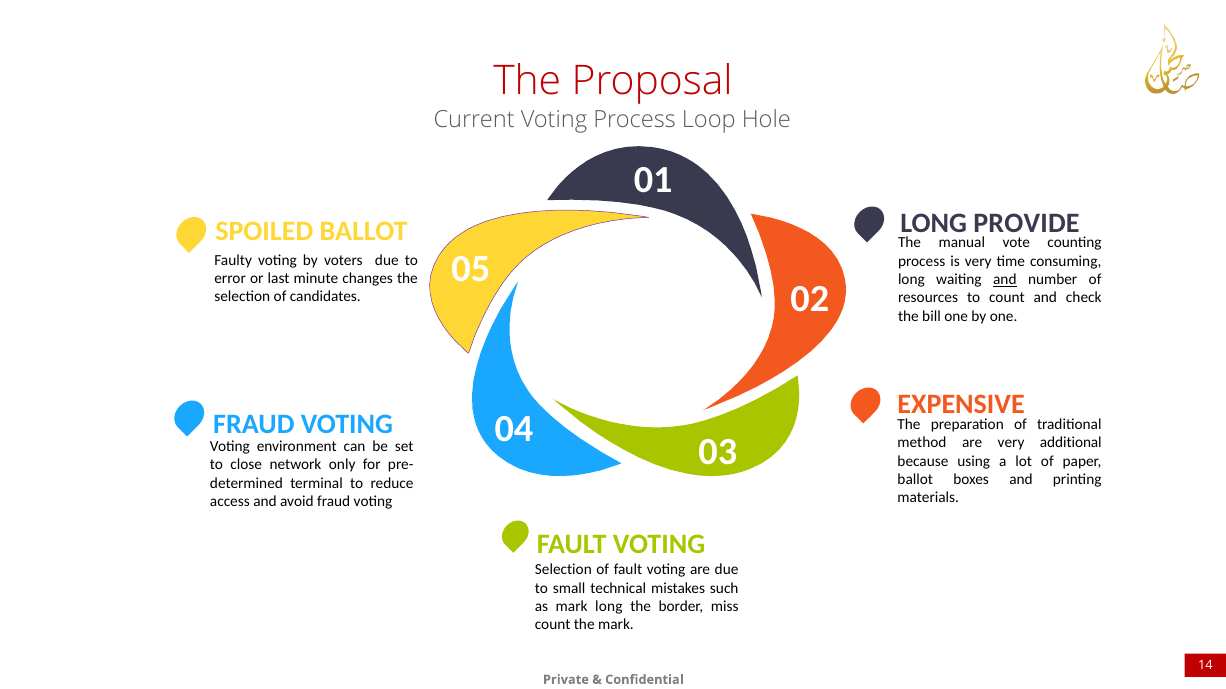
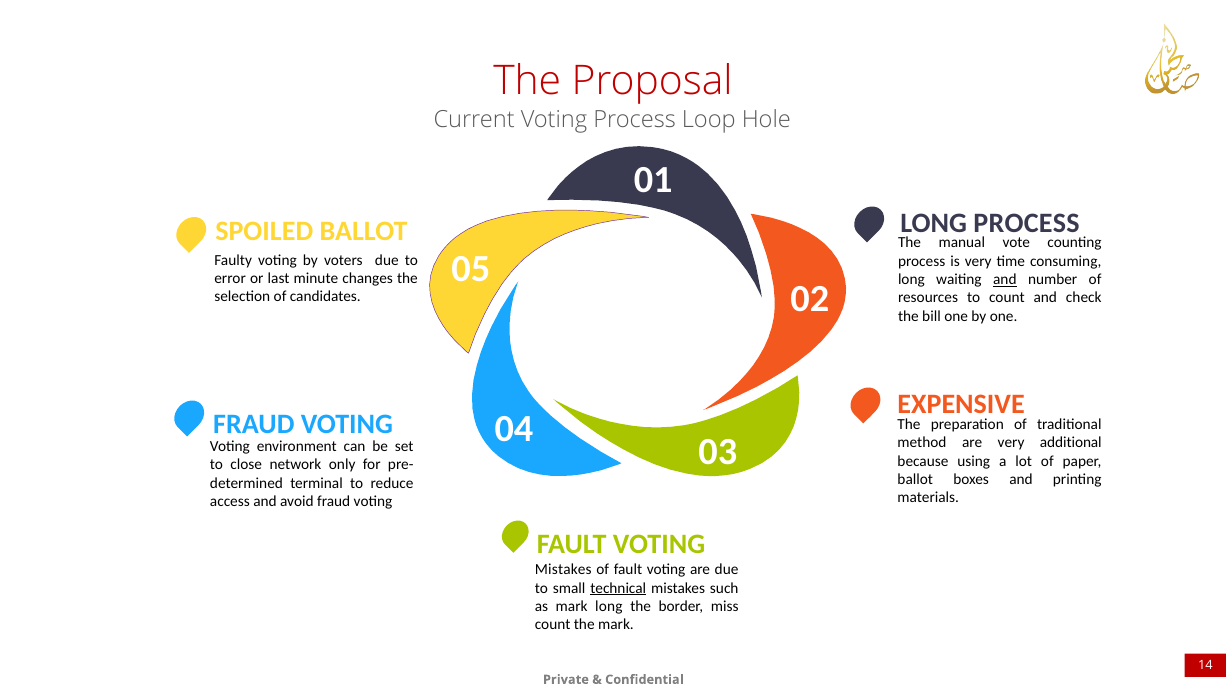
LONG PROVIDE: PROVIDE -> PROCESS (1026, 224)
Selection: Selection -> Mistakes (563, 570)
technical underline: none -> present (618, 588)
